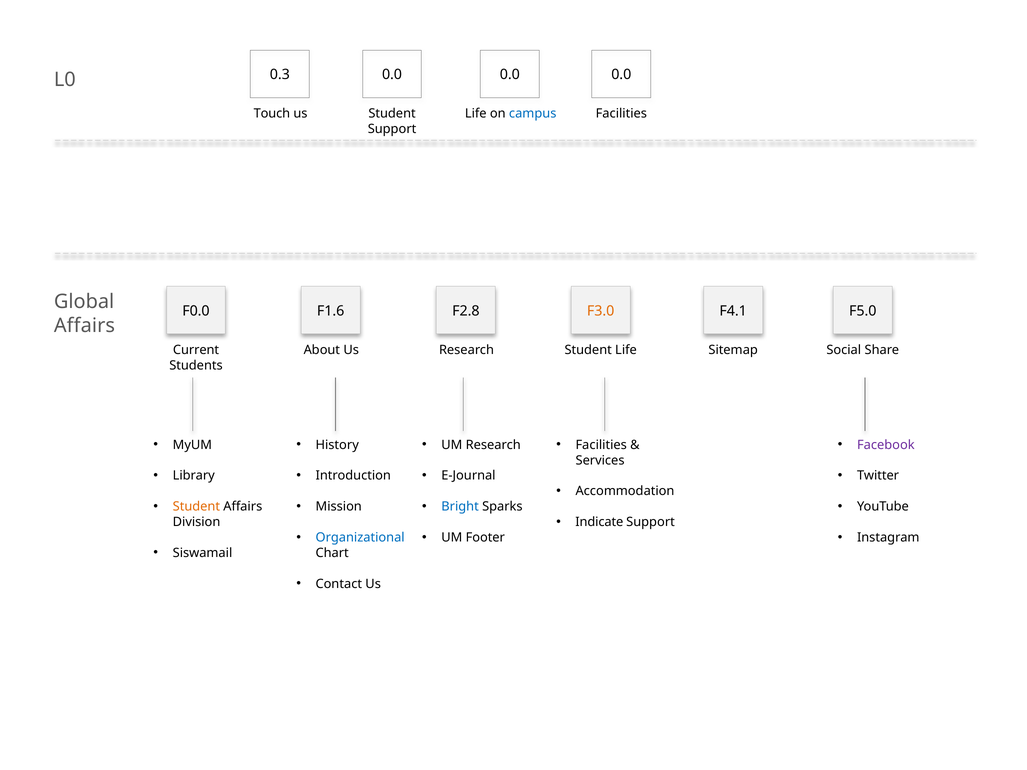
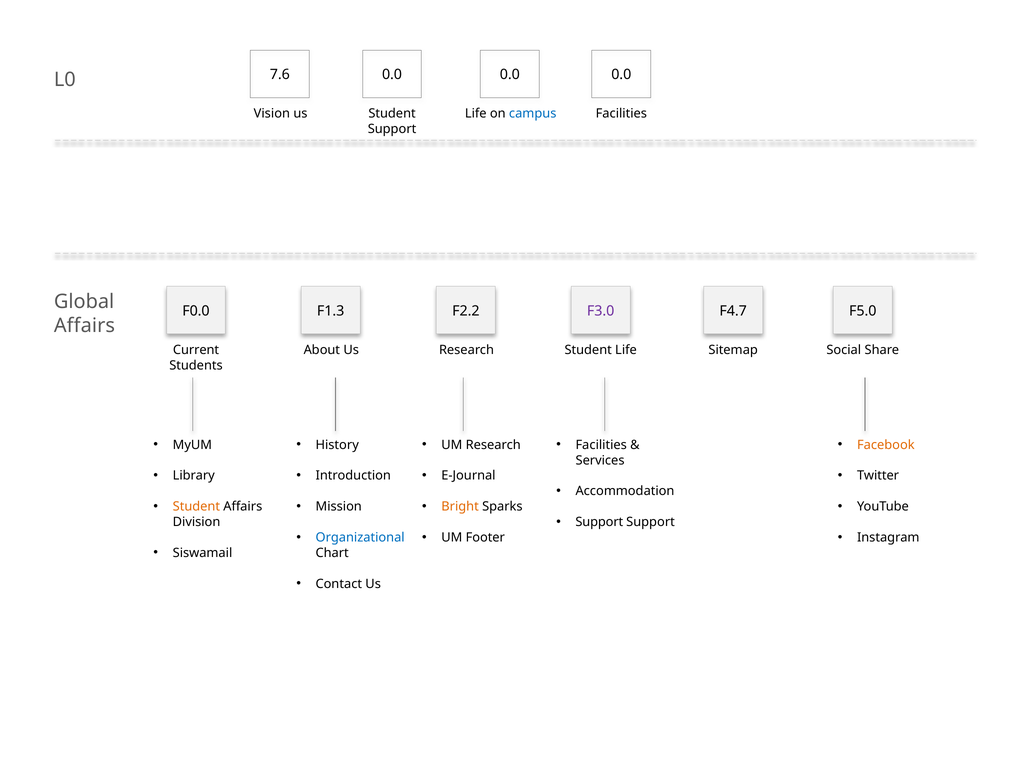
0.3: 0.3 -> 7.6 (280, 75)
Touch: Touch -> Vision (272, 114)
F1.6: F1.6 -> F1.3 (331, 311)
F2.8: F2.8 -> F2.2 (466, 311)
F3.0 colour: orange -> purple (601, 311)
F4.1: F4.1 -> F4.7 (733, 311)
Facebook colour: purple -> orange (886, 445)
Bright colour: blue -> orange (460, 507)
Indicate: Indicate -> Support (599, 522)
